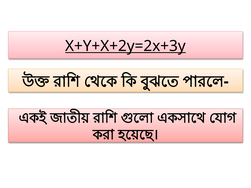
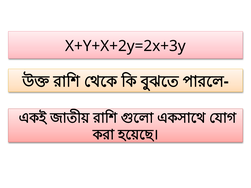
X+Y+X+2y=2x+3y underline: present -> none (125, 46)
